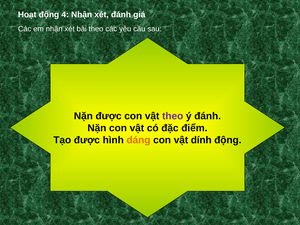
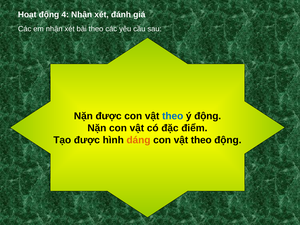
theo colour: purple -> blue (173, 116)
ý đánh: đánh -> động (208, 116)
dính: dính -> theo (201, 140)
